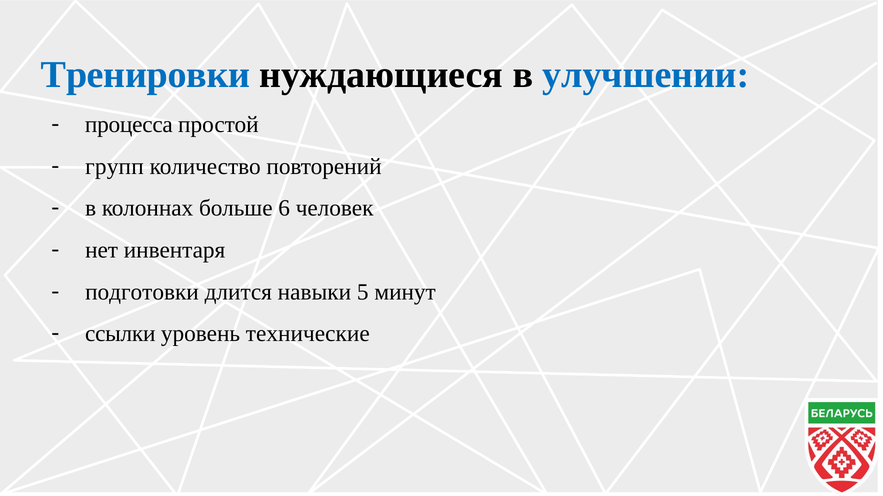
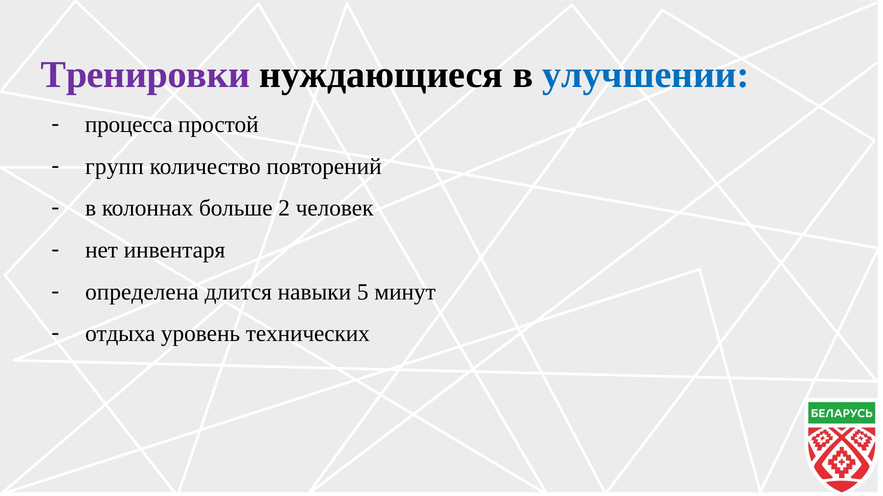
Тренировки colour: blue -> purple (146, 75)
6: 6 -> 2 (284, 209)
подготовки: подготовки -> определена (142, 292)
ссылки: ссылки -> отдыха (120, 334)
технические: технические -> технических (308, 334)
